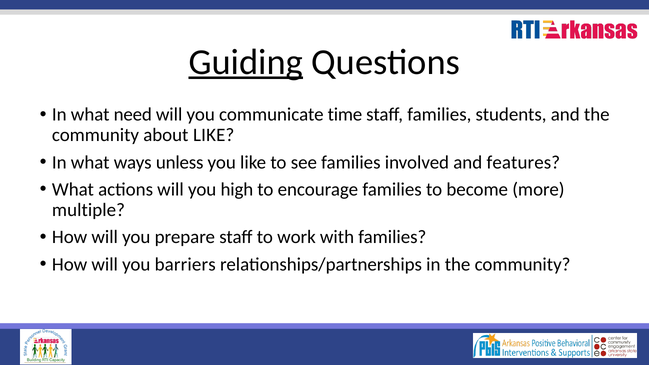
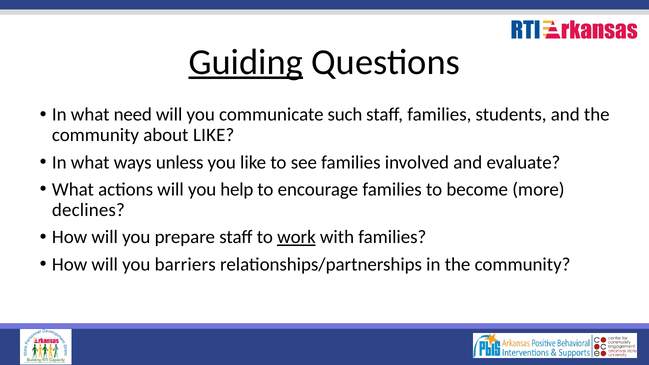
time: time -> such (345, 115)
features: features -> evaluate (523, 162)
high: high -> help (237, 190)
multiple: multiple -> declines (88, 210)
work underline: none -> present (296, 237)
